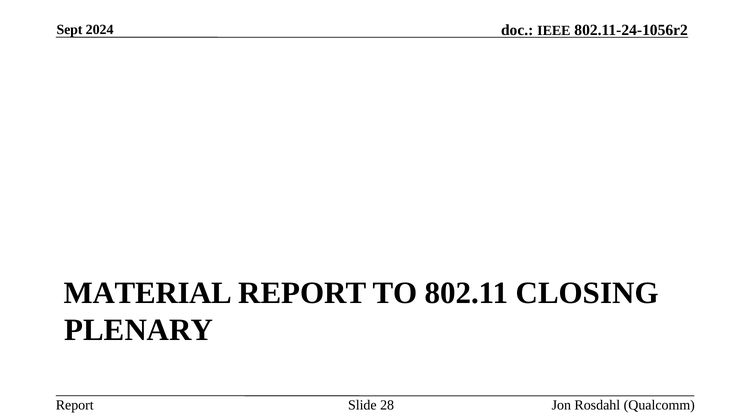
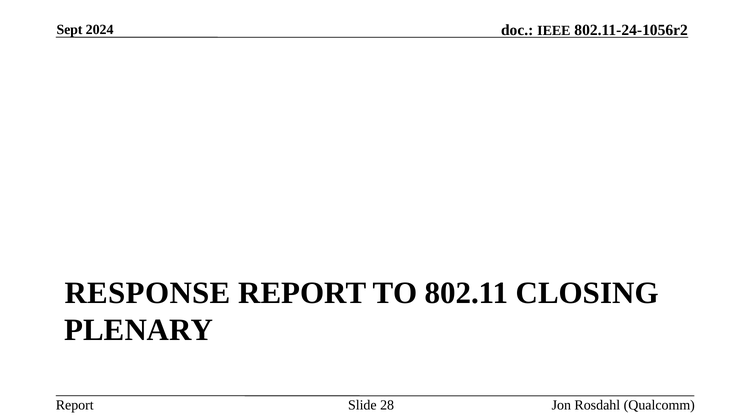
MATERIAL: MATERIAL -> RESPONSE (148, 292)
